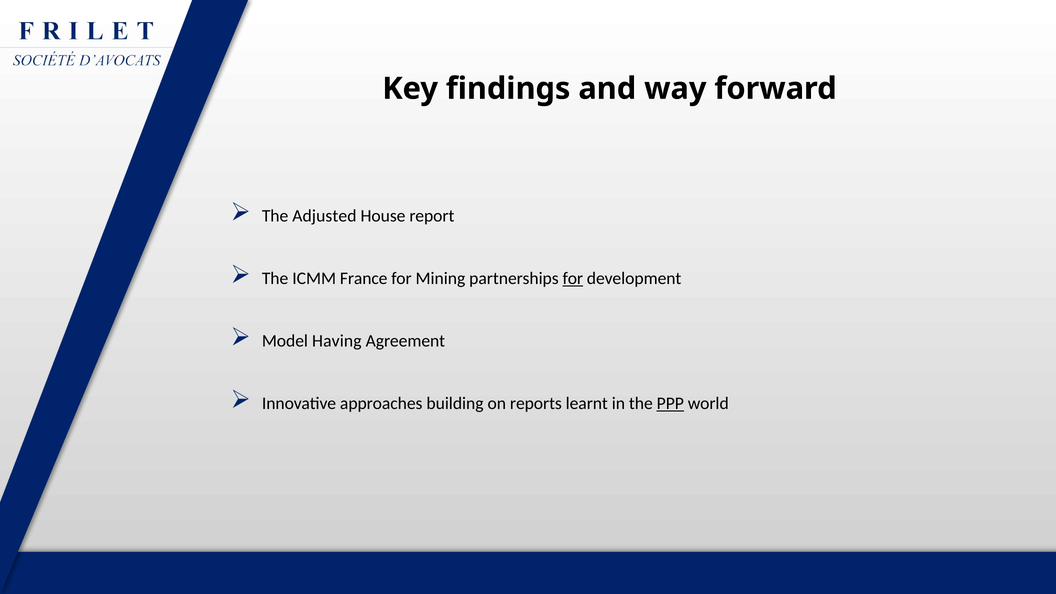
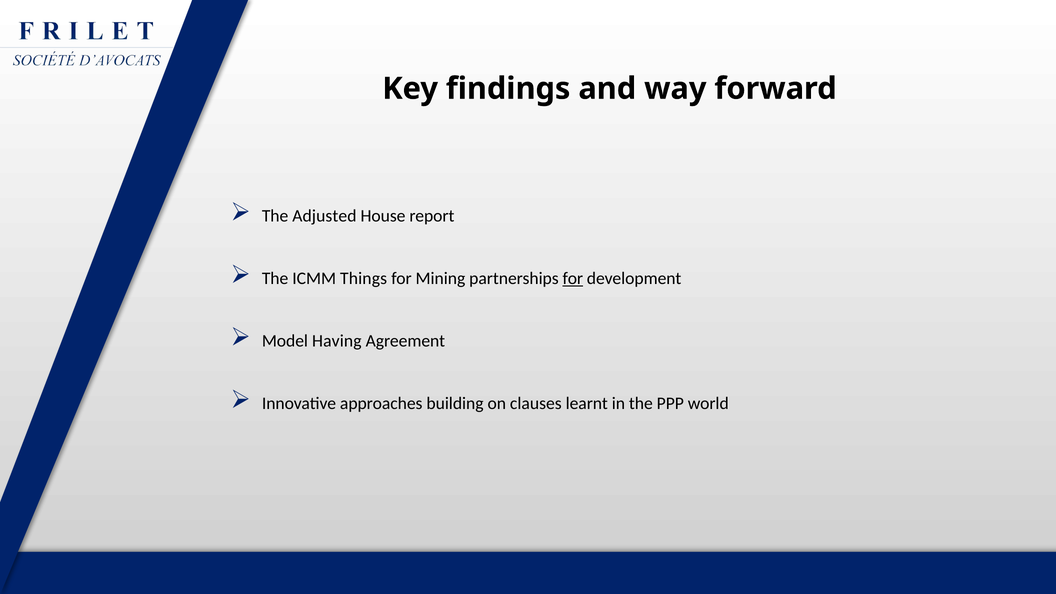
France: France -> Things (364, 279)
reports: reports -> clauses (536, 404)
PPP underline: present -> none (670, 404)
